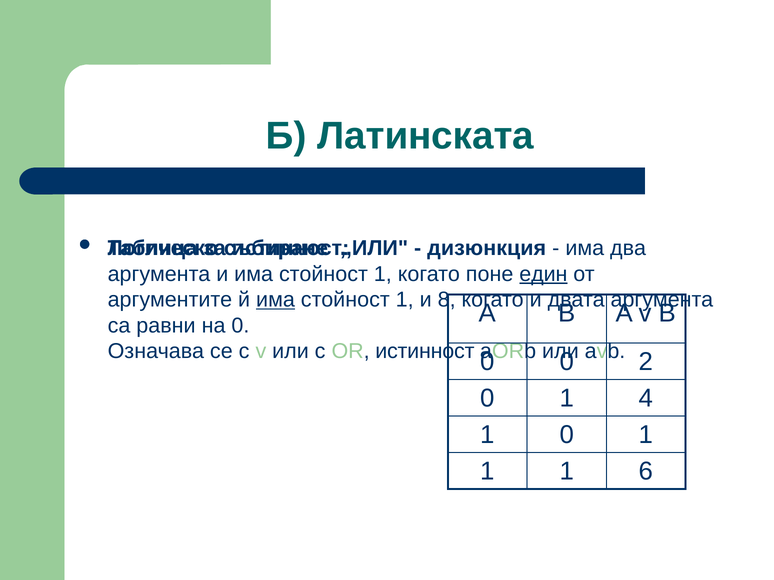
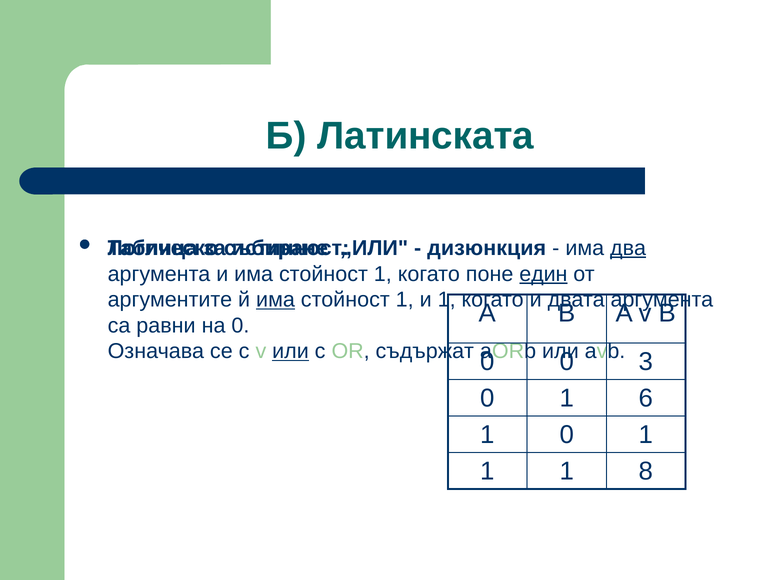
два underline: none -> present (628, 248)
и 8: 8 -> 1 (447, 300)
или underline: none -> present (290, 352)
OR истинност: истинност -> съдържат (425, 352)
2: 2 -> 3 (646, 362)
4: 4 -> 6 (646, 398)
6: 6 -> 8 (646, 471)
